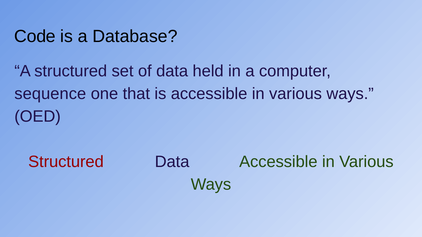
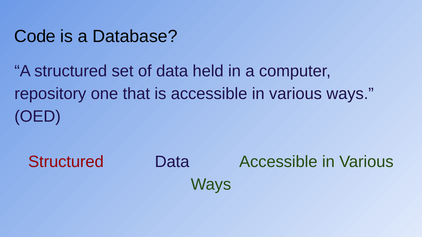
sequence: sequence -> repository (50, 94)
